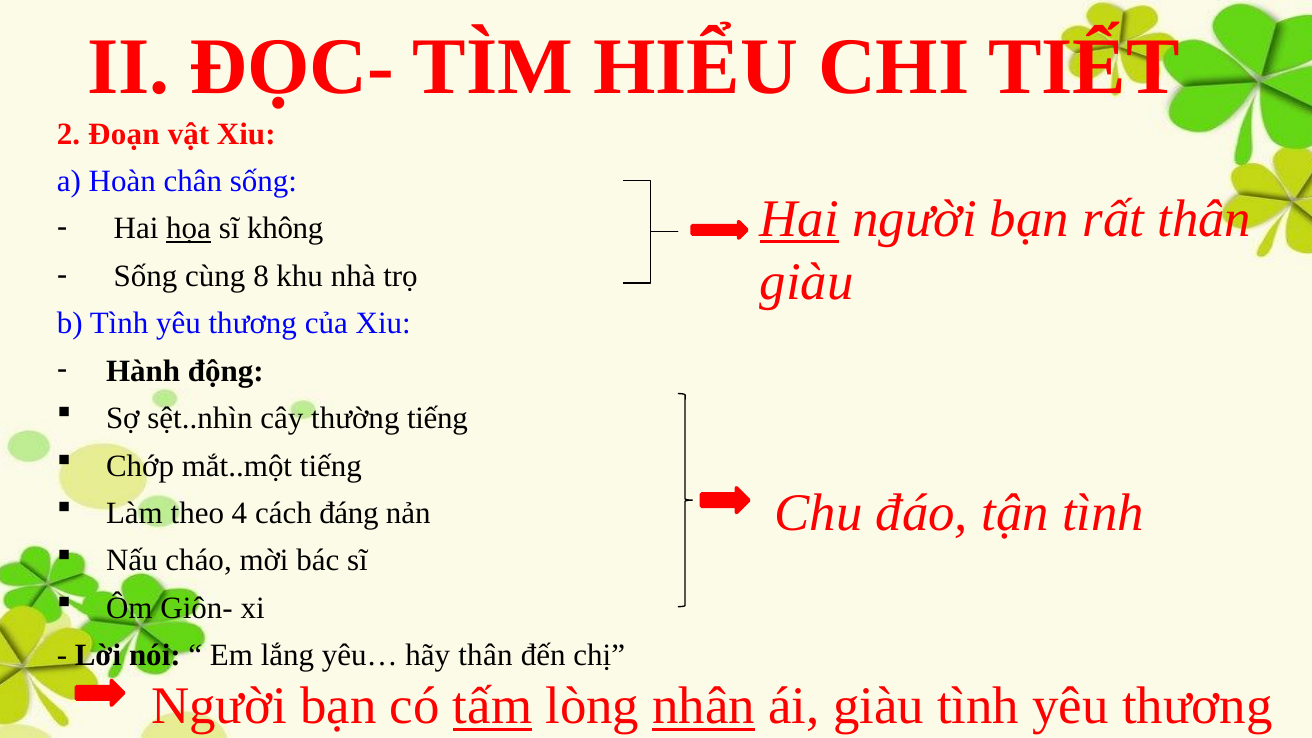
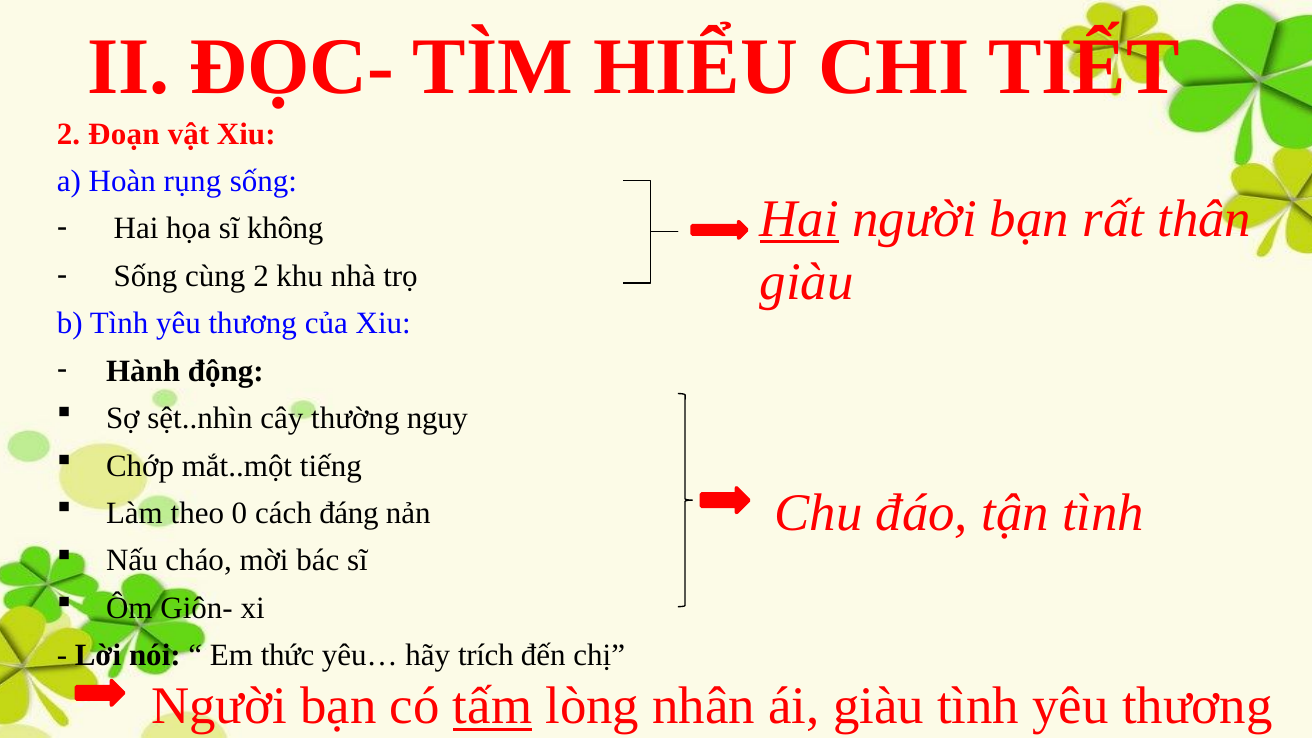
chân: chân -> rụng (193, 181)
họa underline: present -> none (189, 229)
cùng 8: 8 -> 2 (261, 276)
thường tiếng: tiếng -> nguy (437, 418)
4: 4 -> 0 (239, 513)
lắng: lắng -> thức (288, 656)
hãy thân: thân -> trích (486, 656)
nhân underline: present -> none (704, 707)
